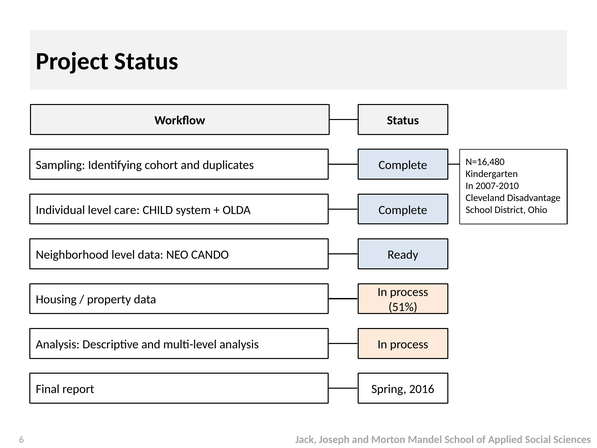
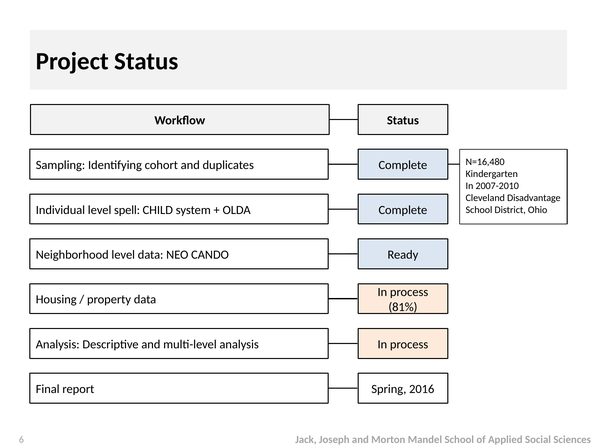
care: care -> spell (127, 210)
51%: 51% -> 81% (403, 307)
